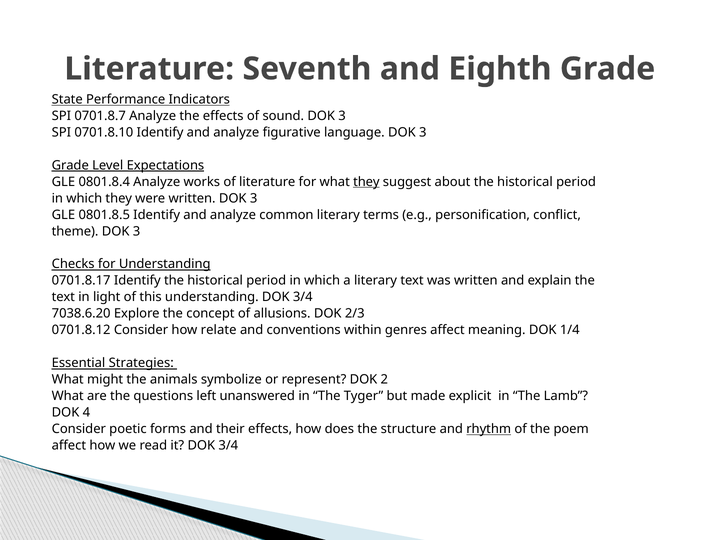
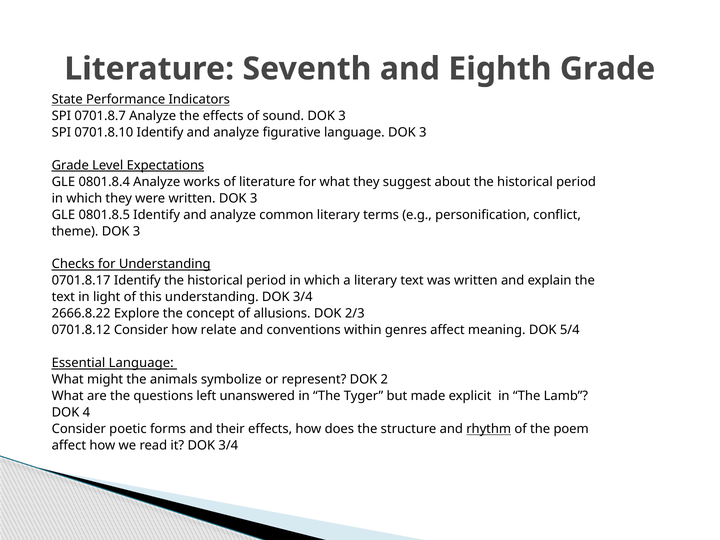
they underline: present -> none (366, 182)
7038.6.20: 7038.6.20 -> 2666.8.22 (81, 314)
1/4: 1/4 -> 5/4 (570, 330)
Essential Strategies: Strategies -> Language (141, 363)
